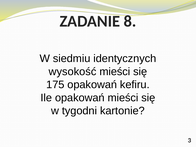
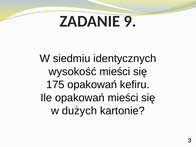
8: 8 -> 9 (130, 21)
tygodni: tygodni -> dużych (79, 111)
